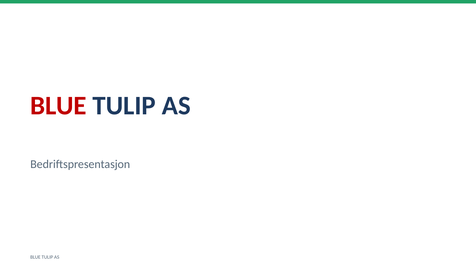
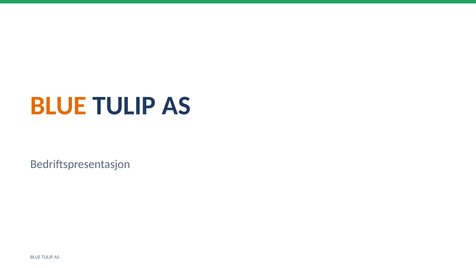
BLUE colour: red -> orange (58, 106)
